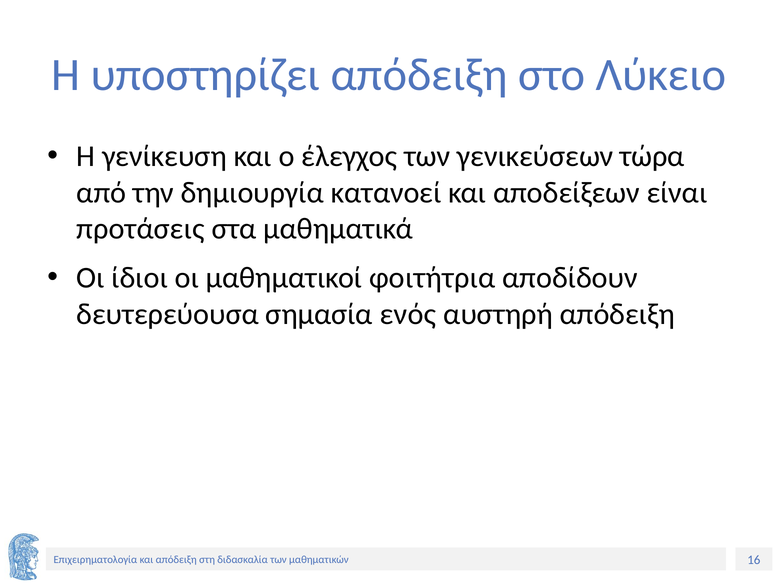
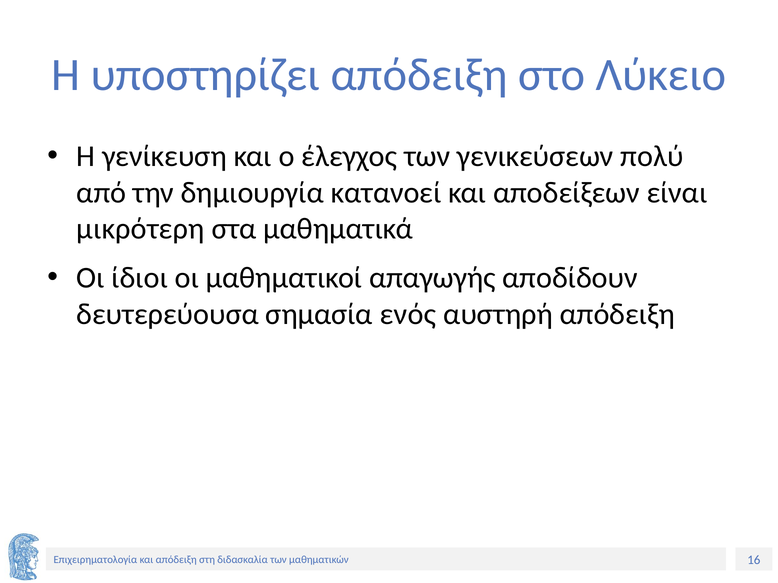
τώρα: τώρα -> πολύ (652, 157)
προτάσεις: προτάσεις -> μικρότερη (140, 229)
φοιτήτρια: φοιτήτρια -> απαγωγής (432, 278)
